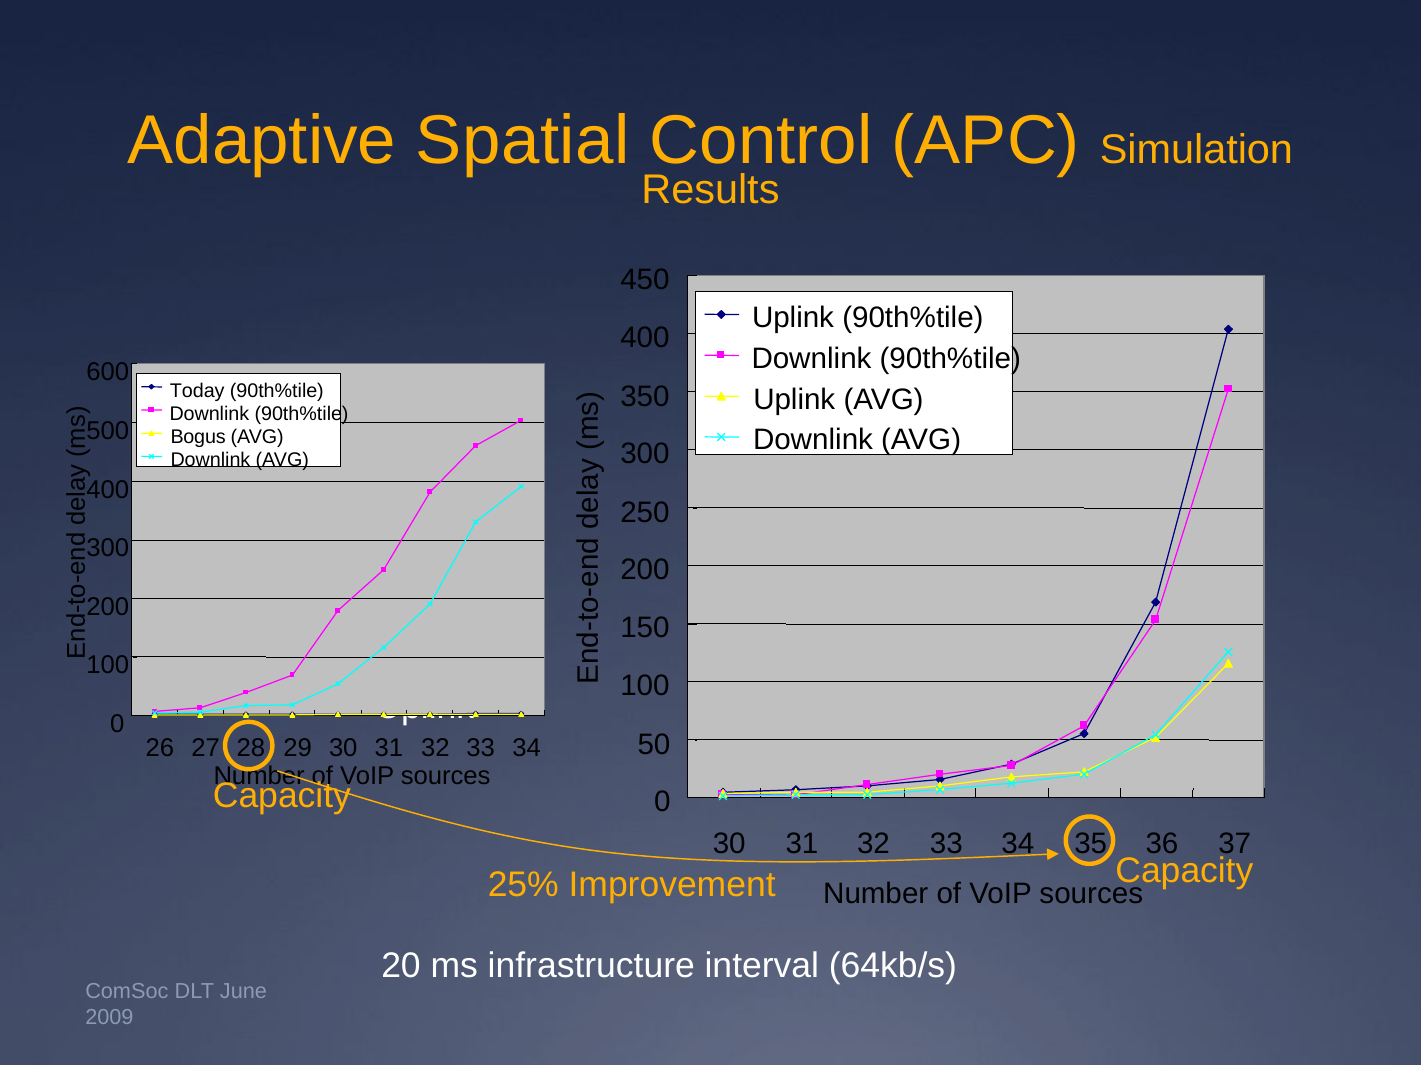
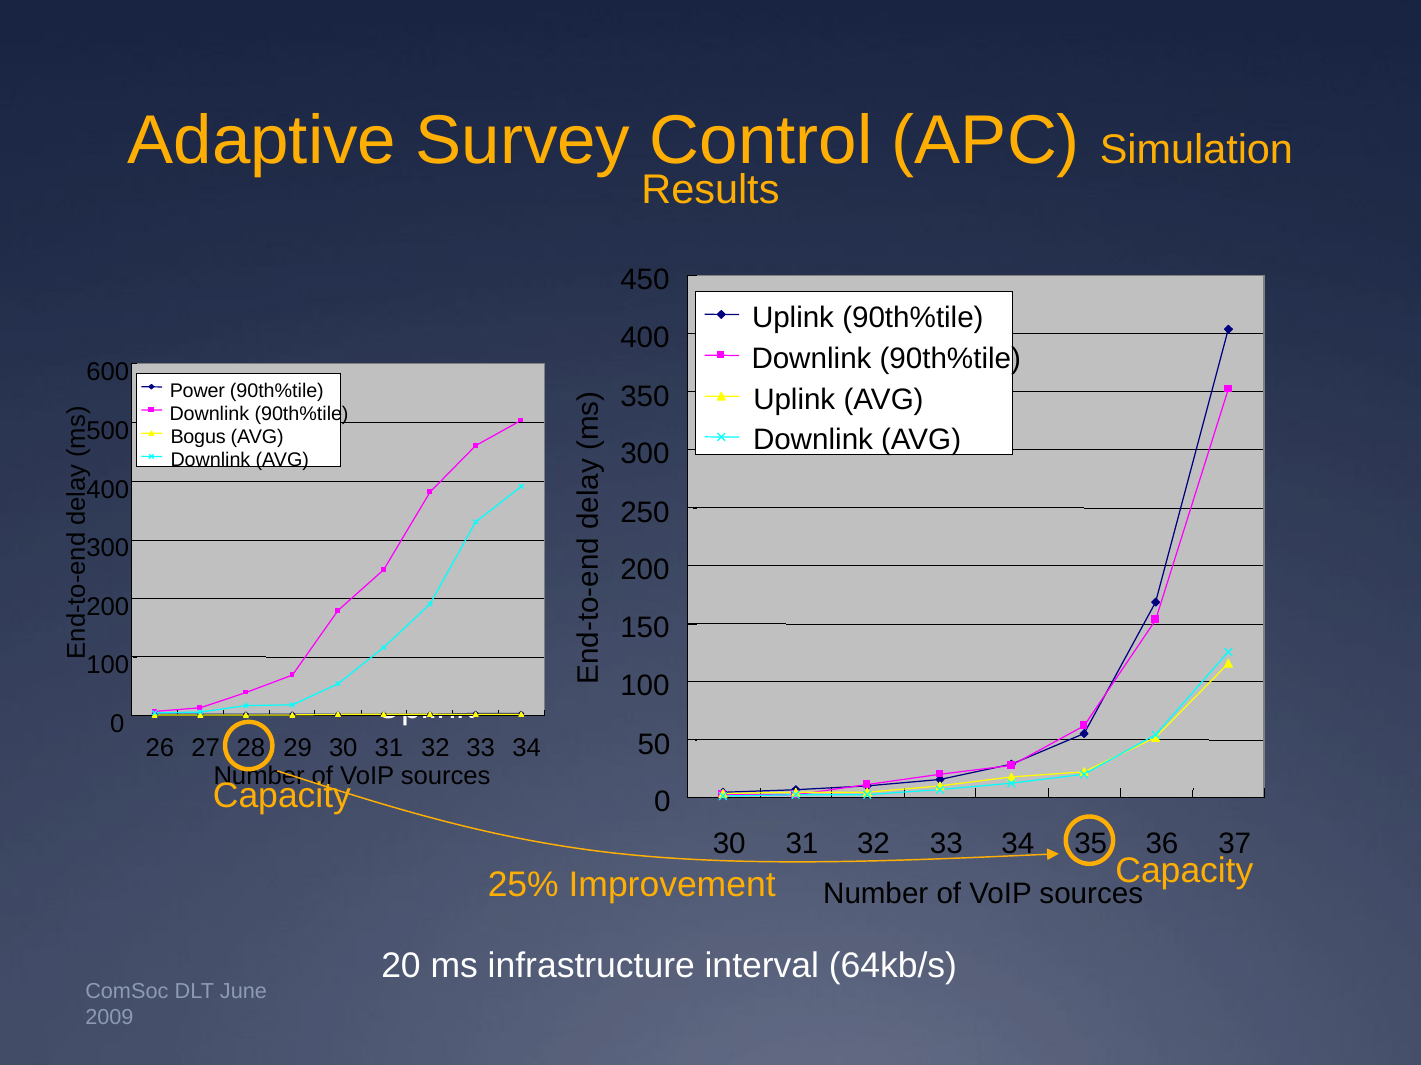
Spatial: Spatial -> Survey (523, 141)
Today: Today -> Power (197, 391)
